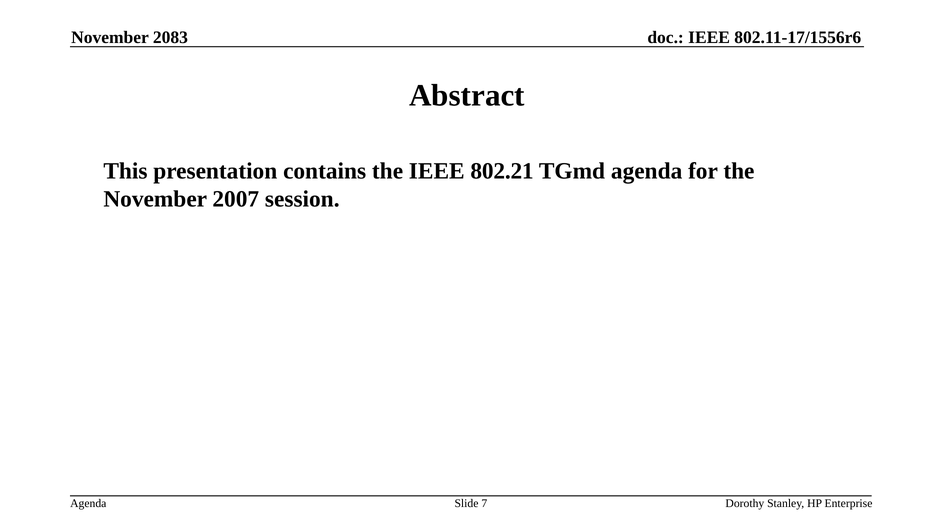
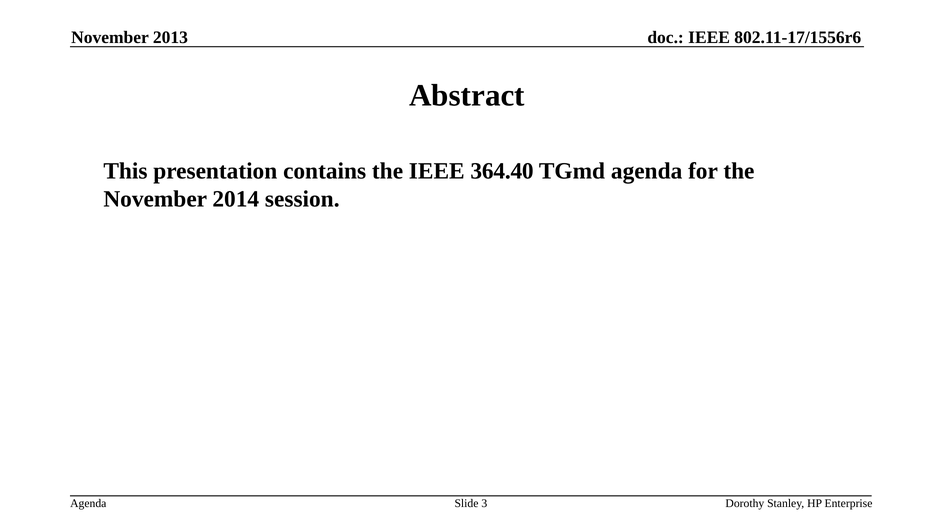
2083: 2083 -> 2013 (170, 37)
802.21: 802.21 -> 364.40 (502, 171)
2007: 2007 -> 2014 (236, 199)
7: 7 -> 3 (484, 504)
